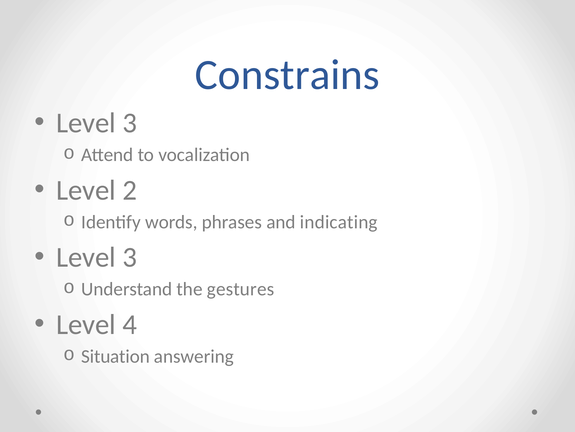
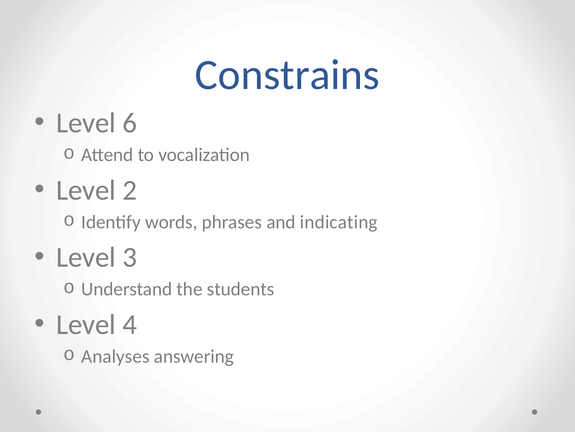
3: 3 -> 6 (130, 123)
gestures: gestures -> students (241, 289)
Situation: Situation -> Analyses (115, 356)
